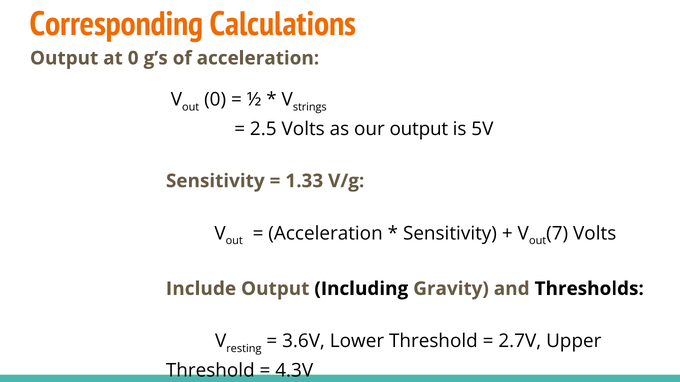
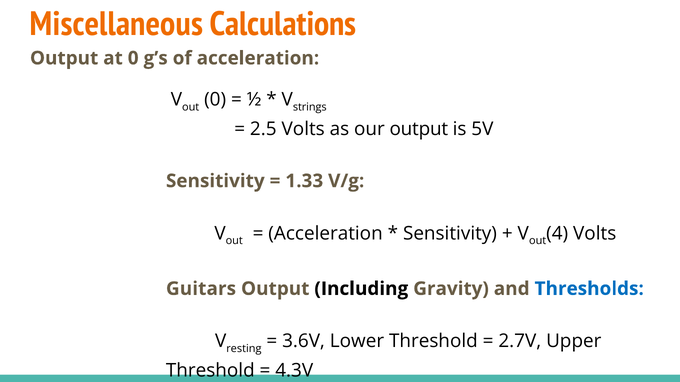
Corresponding: Corresponding -> Miscellaneous (116, 24)
7: 7 -> 4 (557, 234)
Include: Include -> Guitars (201, 289)
Thresholds colour: black -> blue (589, 289)
